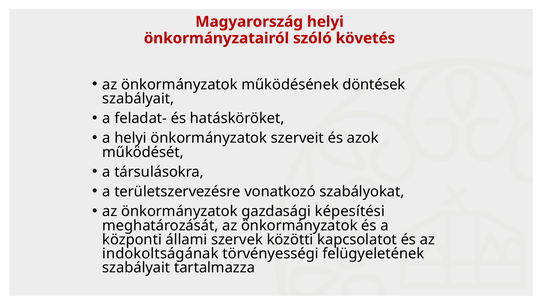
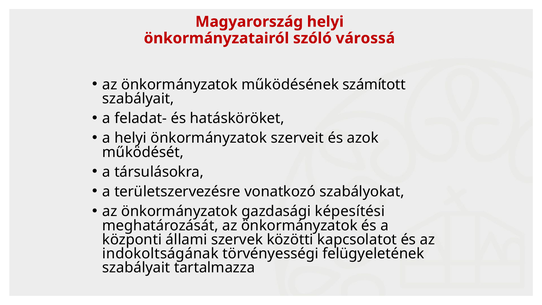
követés: követés -> várossá (365, 38)
döntések: döntések -> számított (374, 85)
